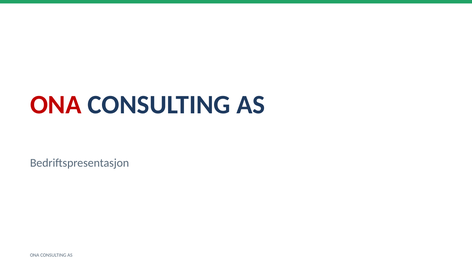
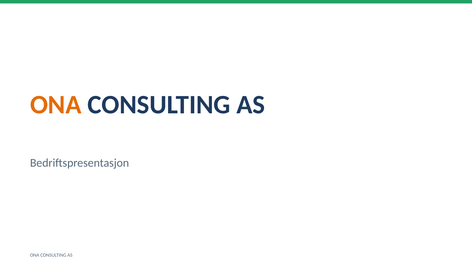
ONA colour: red -> orange (56, 105)
